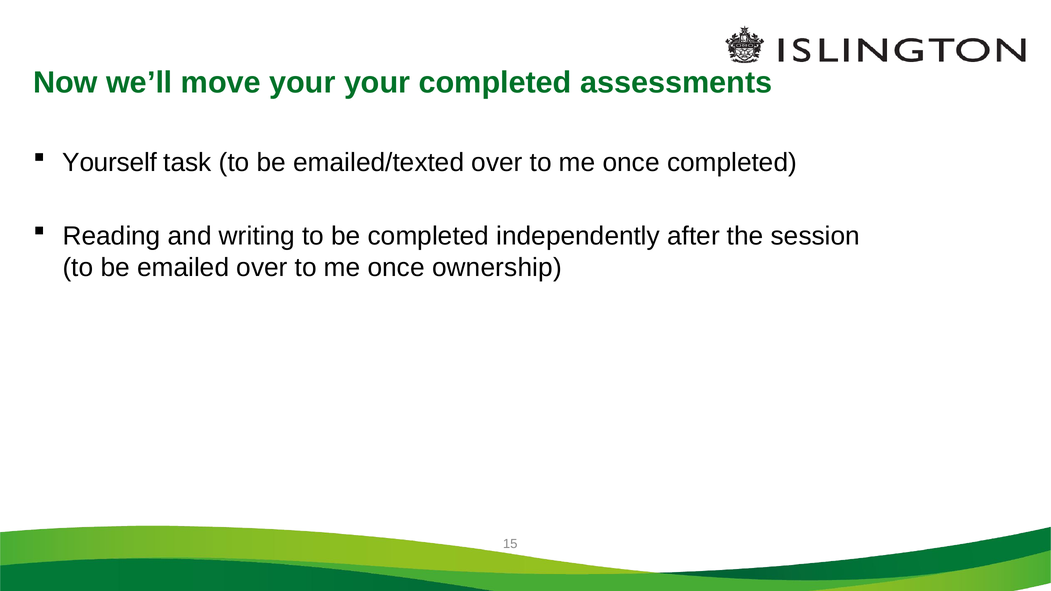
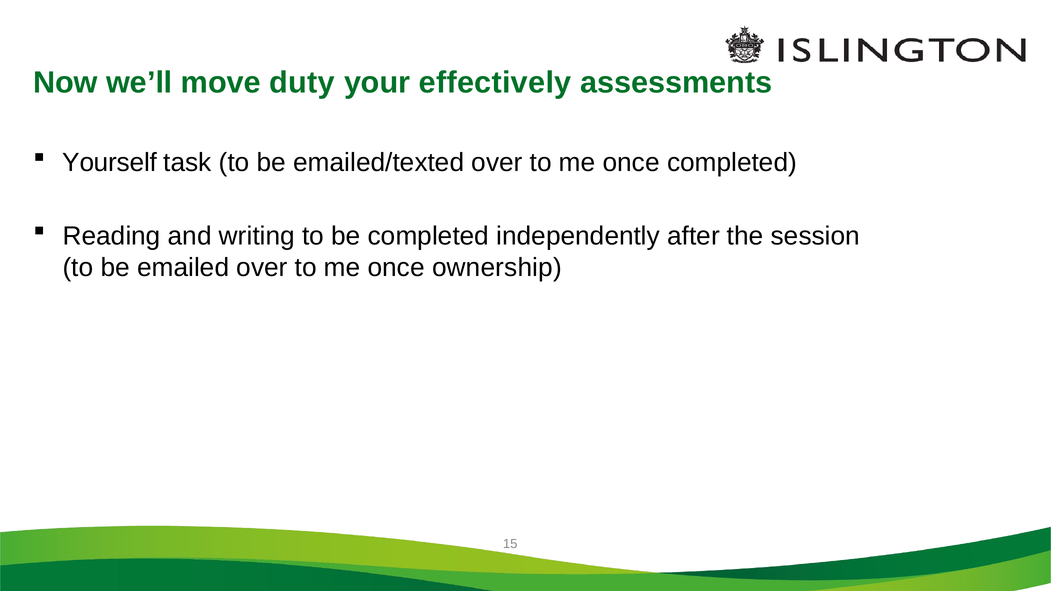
move your: your -> duty (302, 83)
your completed: completed -> effectively (495, 83)
